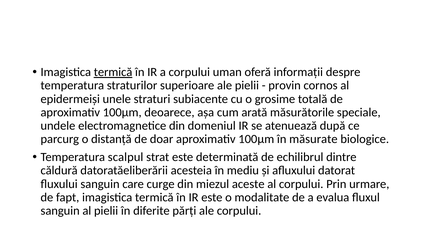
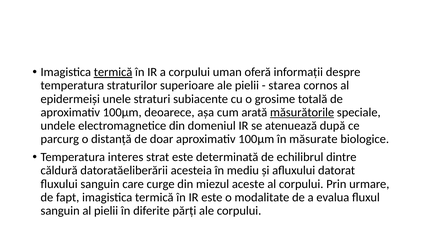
provin: provin -> starea (285, 86)
măsurătorile underline: none -> present (302, 112)
scalpul: scalpul -> interes (126, 157)
